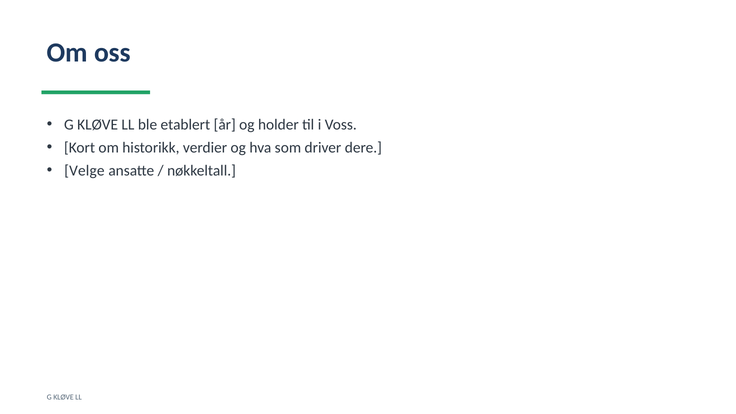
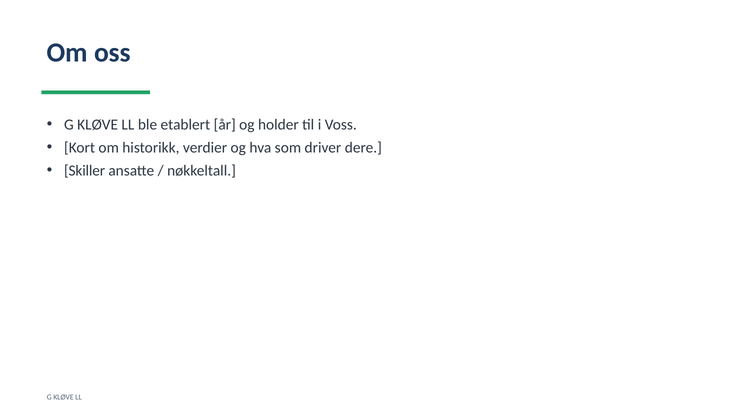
Velge: Velge -> Skiller (85, 171)
